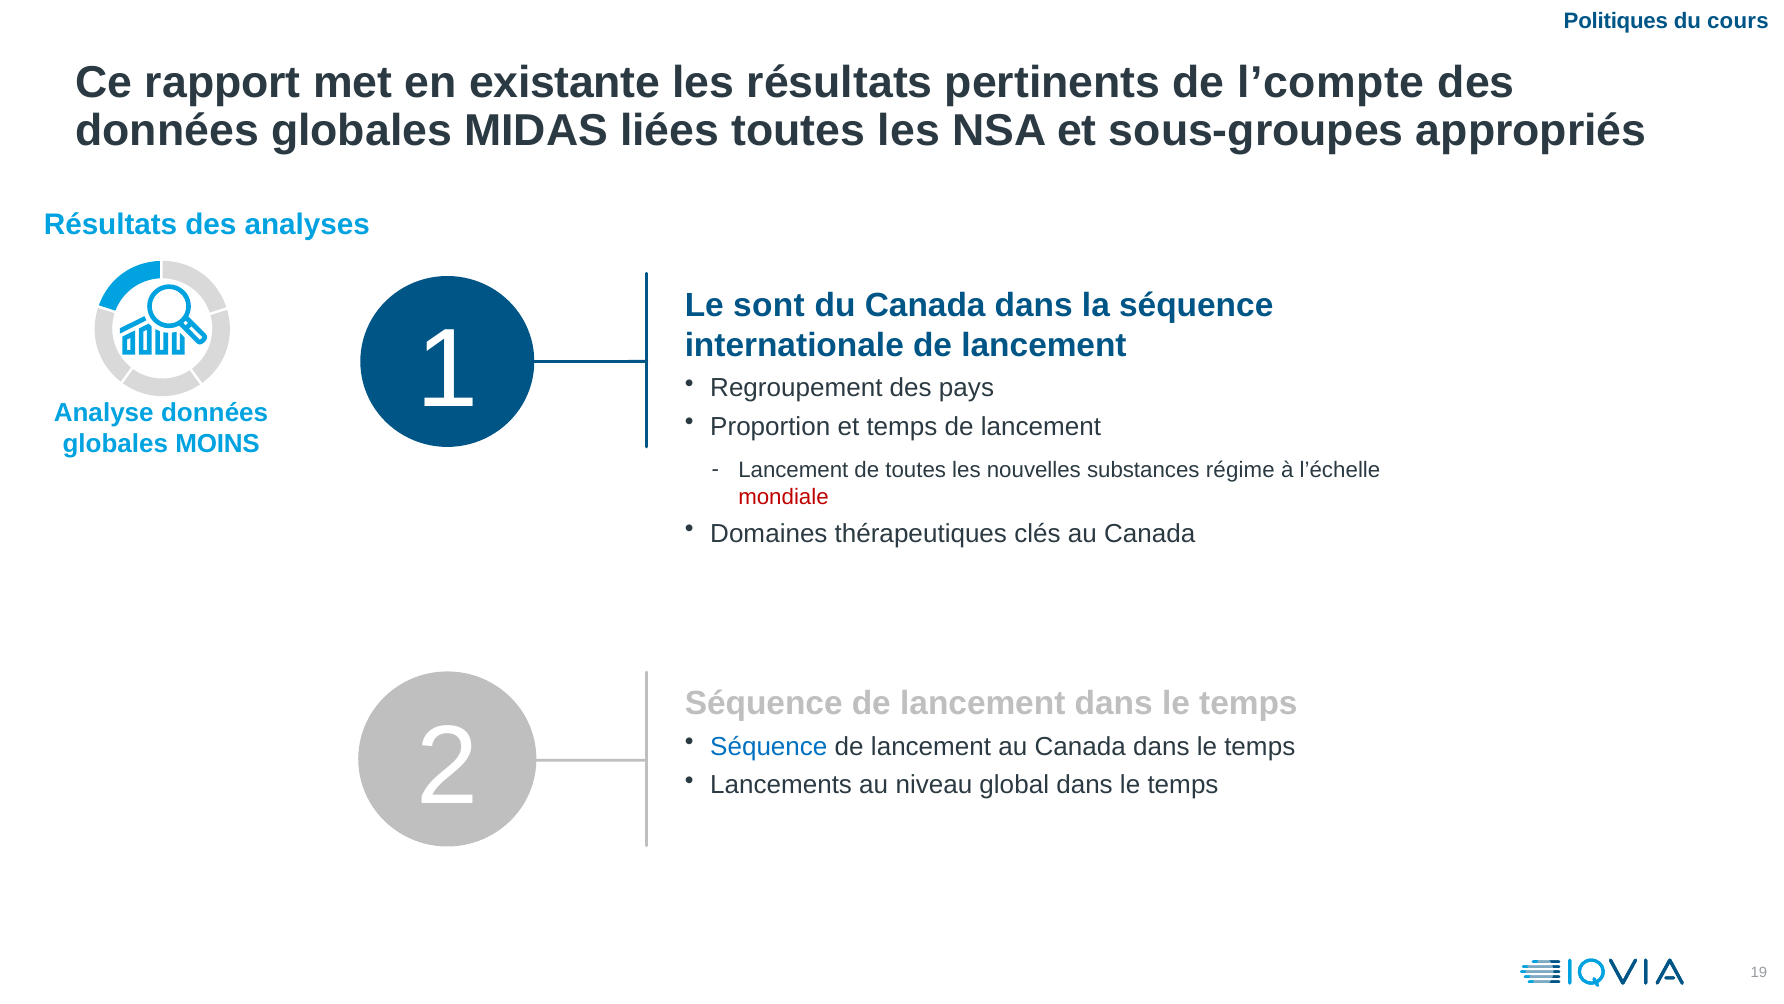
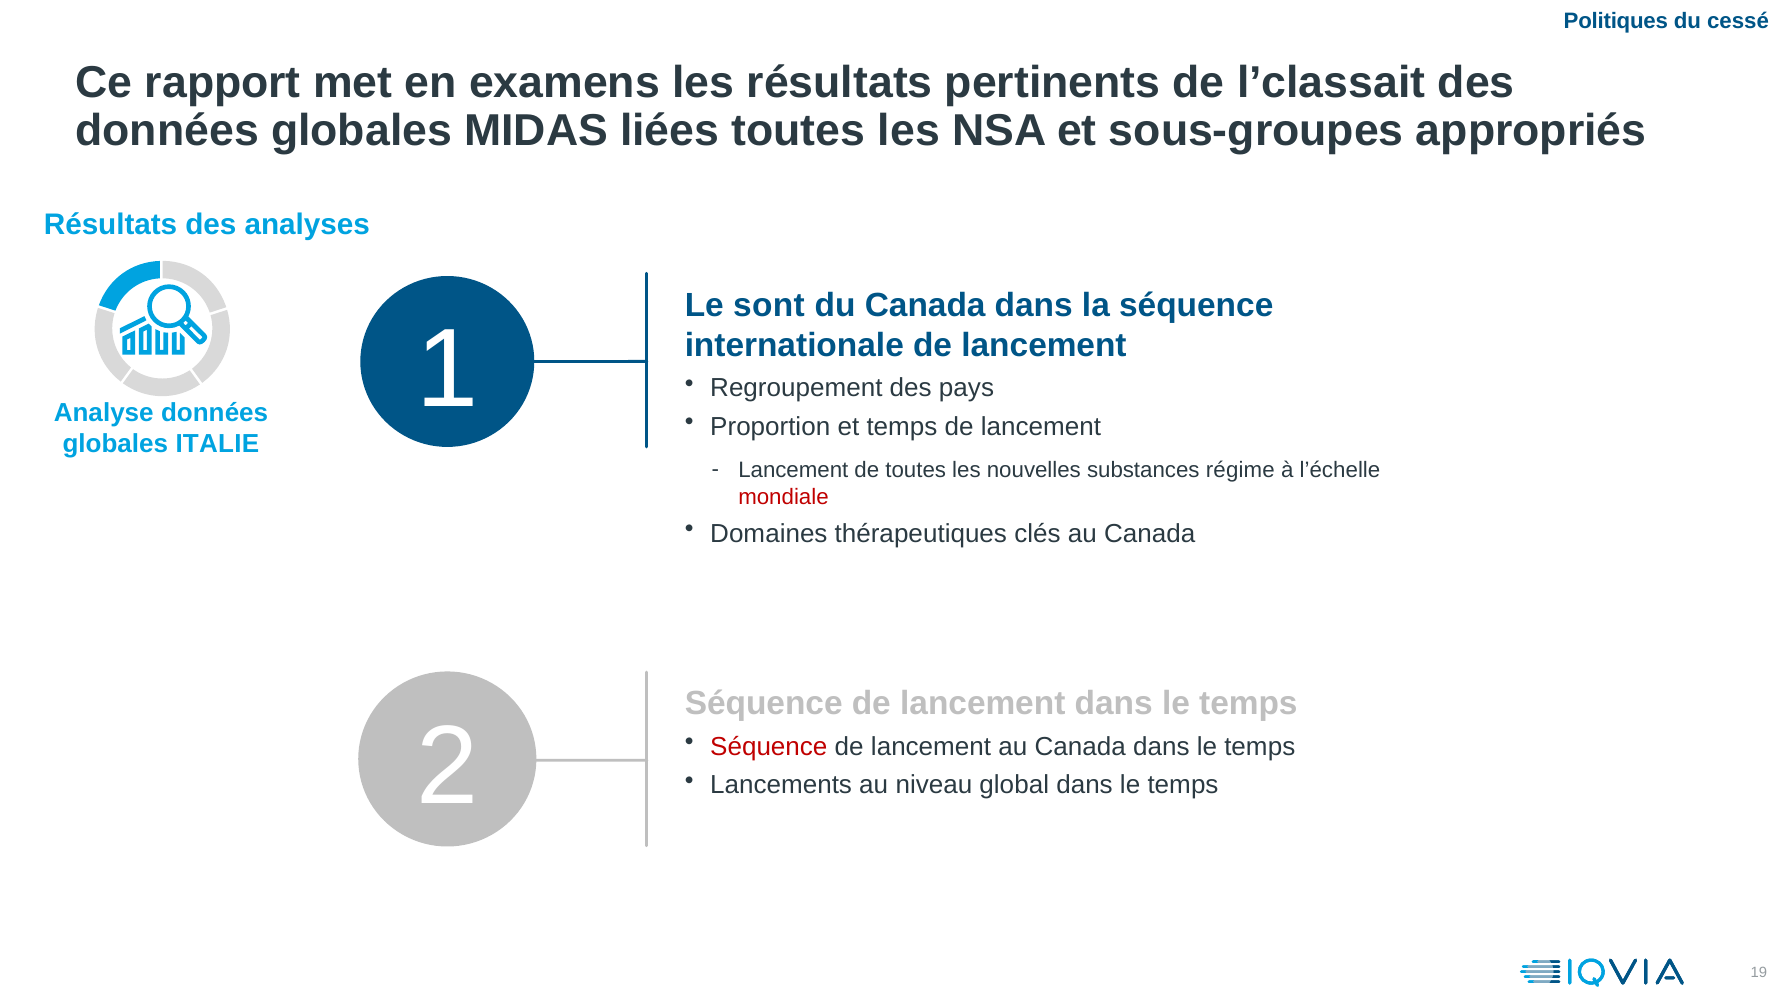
cours: cours -> cessé (1738, 21)
existante: existante -> examens (565, 83)
l’compte: l’compte -> l’classait (1331, 83)
MOINS: MOINS -> ITALIE (217, 444)
Séquence colour: blue -> red (769, 746)
